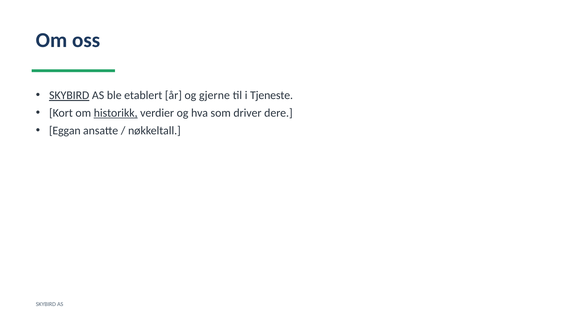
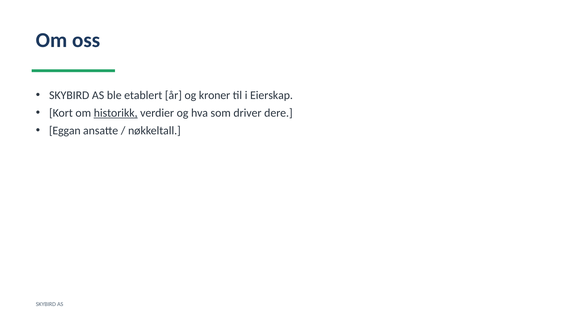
SKYBIRD underline: present -> none (69, 96)
gjerne: gjerne -> kroner (215, 96)
Tjeneste: Tjeneste -> Eierskap (272, 96)
